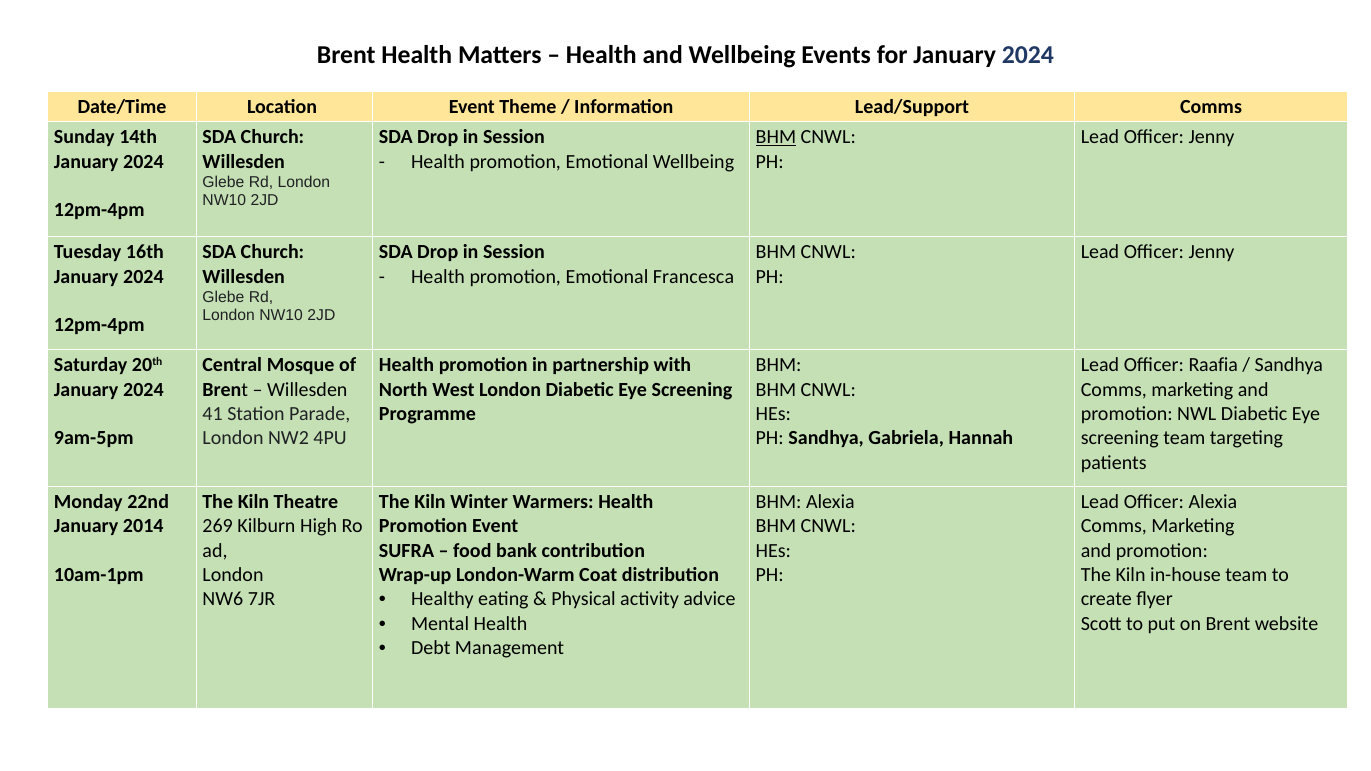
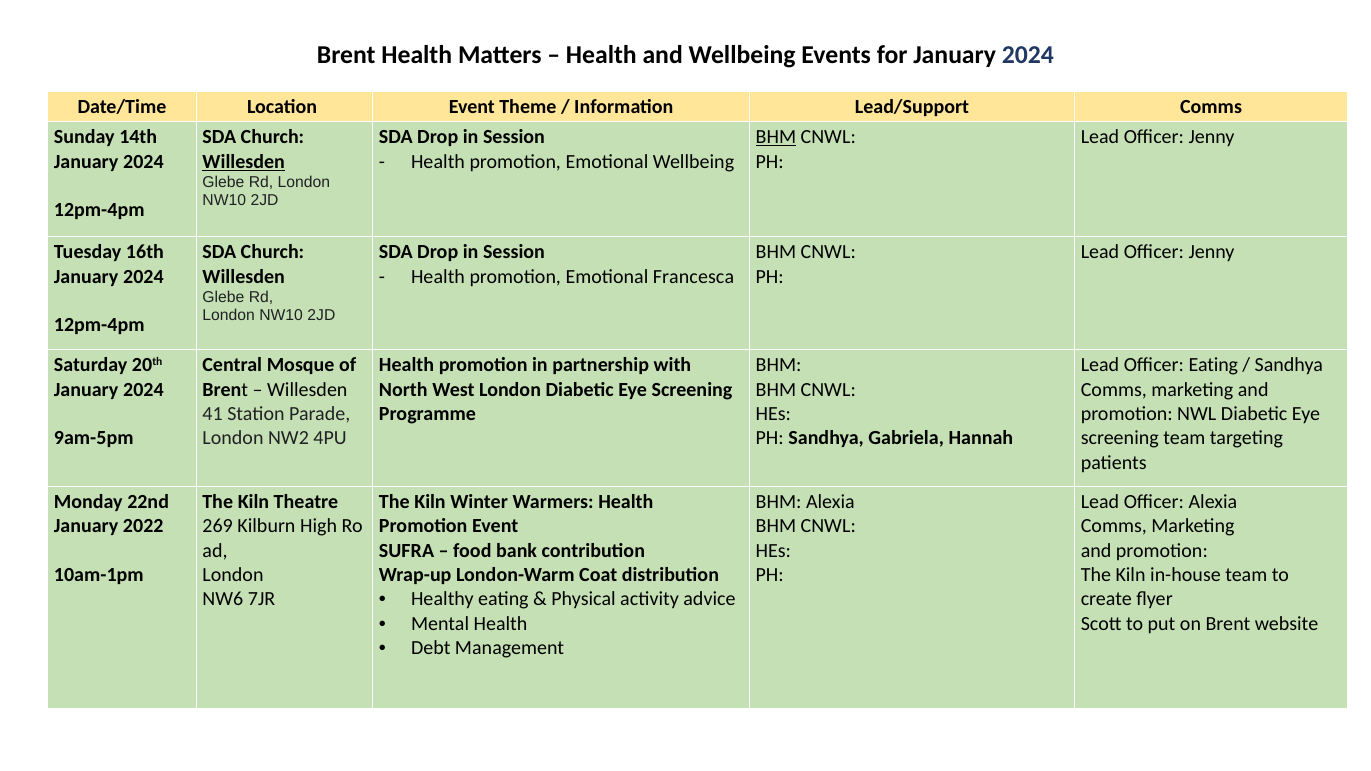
Willesden underline: none -> present (244, 162)
Officer Raafia: Raafia -> Eating (1213, 365)
2014: 2014 -> 2022 (143, 526)
